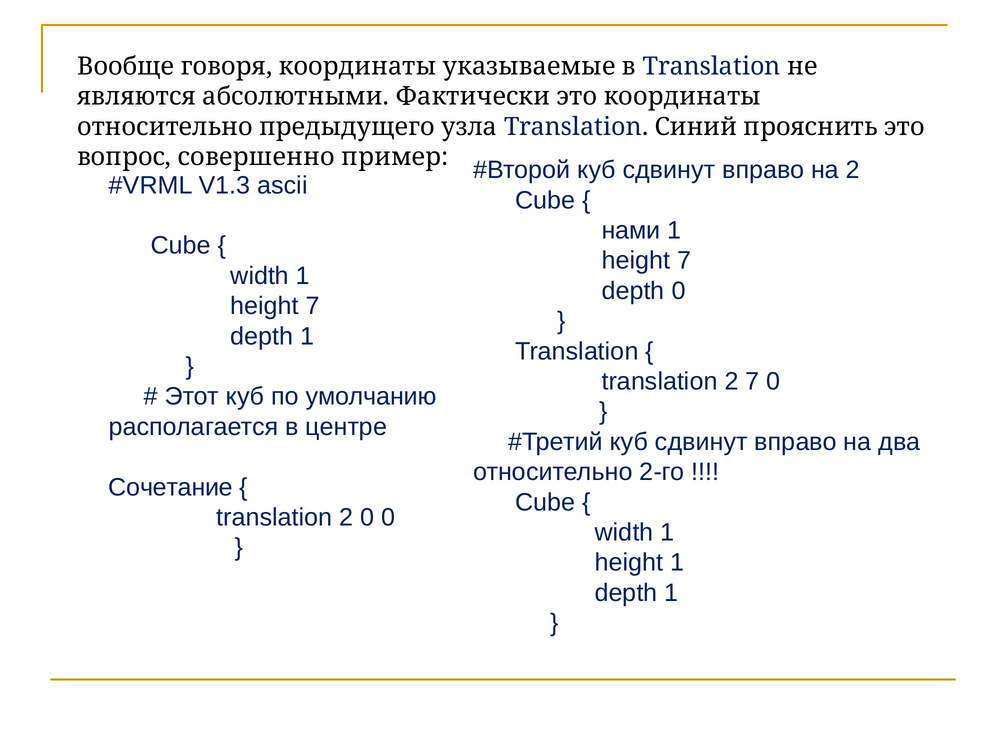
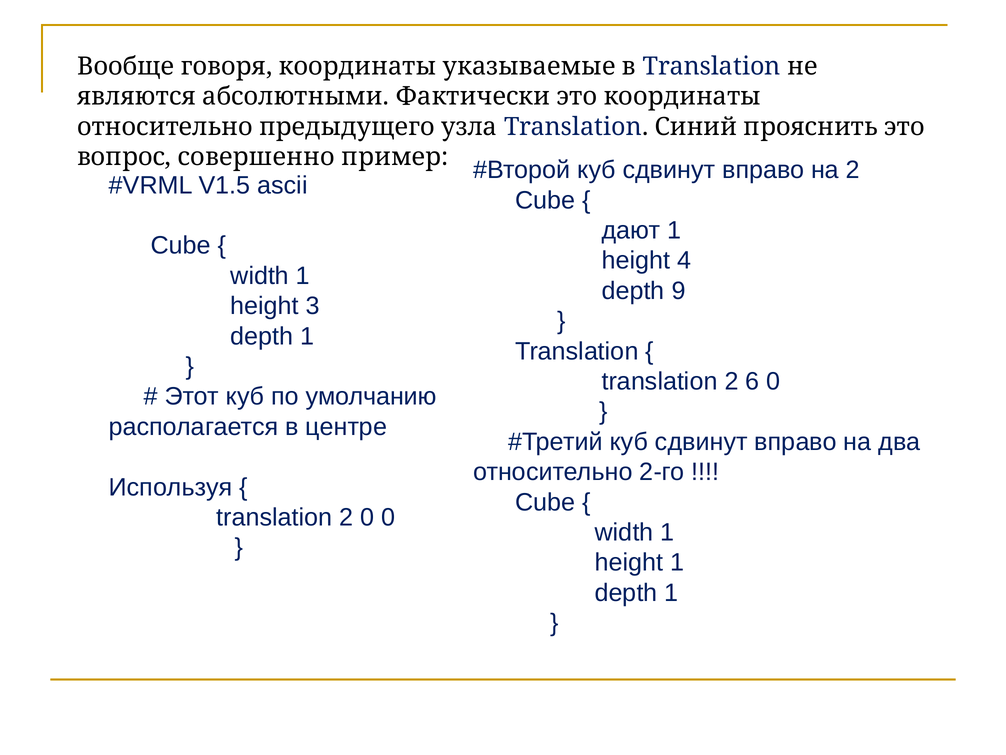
V1.3: V1.3 -> V1.5 (225, 185)
нами: нами -> дают (631, 230)
7: 7 -> 4 (684, 260)
depth 0: 0 -> 9 (679, 291)
7: 7 -> 3 (313, 306)
2 7: 7 -> 6 (752, 381)
Сочетание: Сочетание -> Используя (171, 487)
